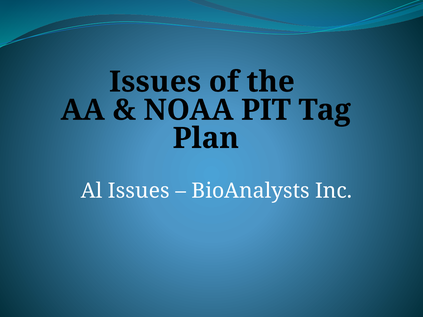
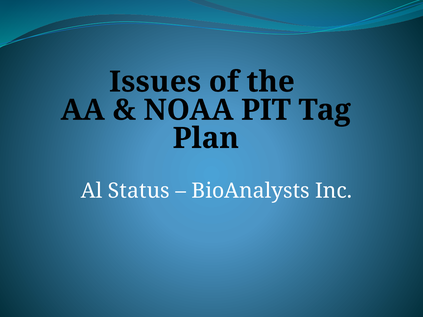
Al Issues: Issues -> Status (139, 191)
